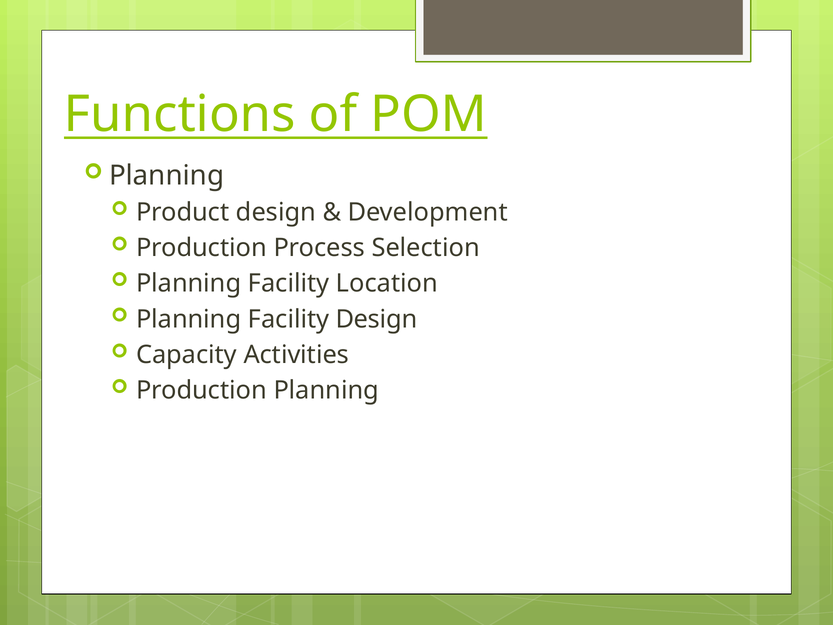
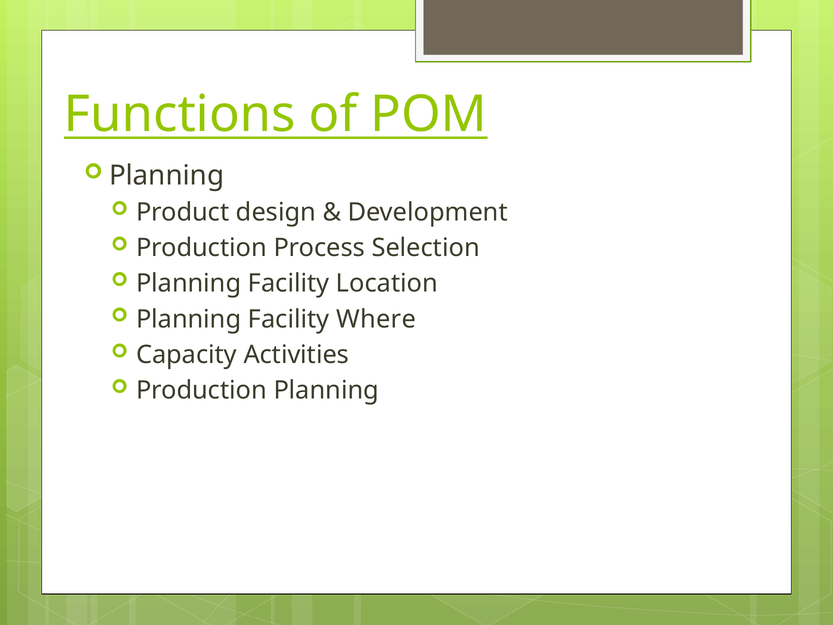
Facility Design: Design -> Where (376, 319)
